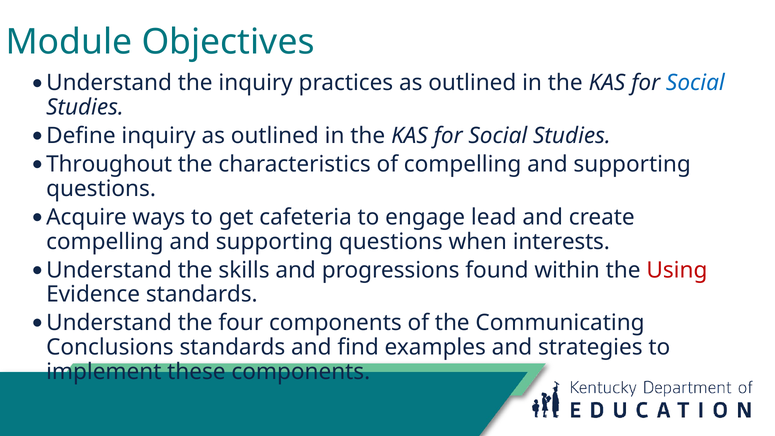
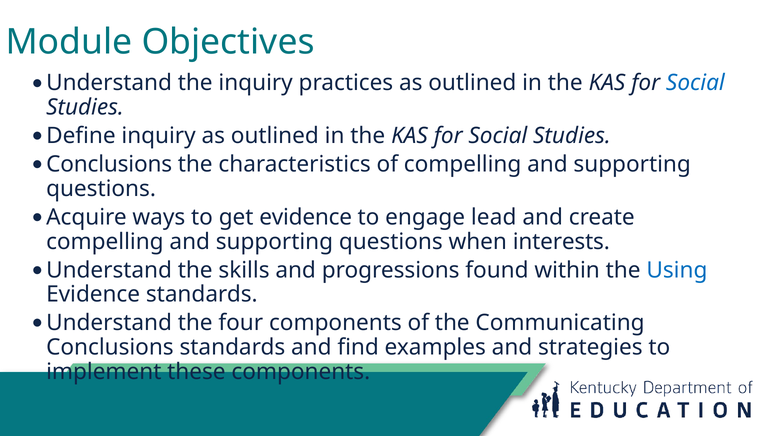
Throughout: Throughout -> Conclusions (109, 164)
get cafeteria: cafeteria -> evidence (306, 217)
Using colour: red -> blue (677, 270)
